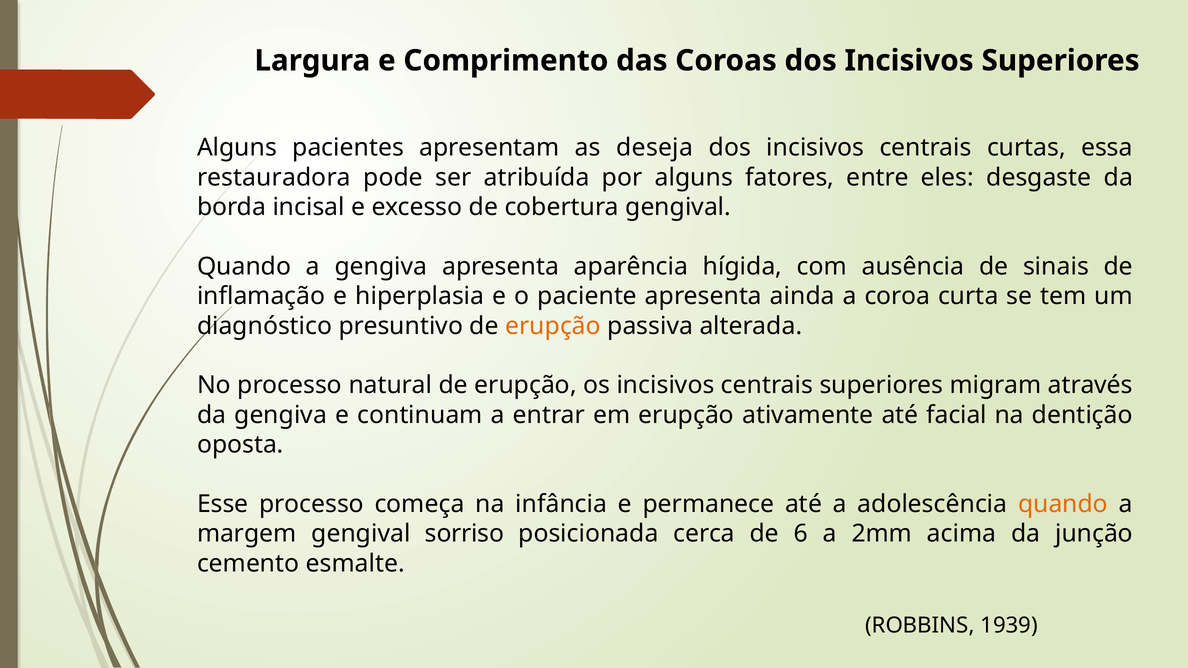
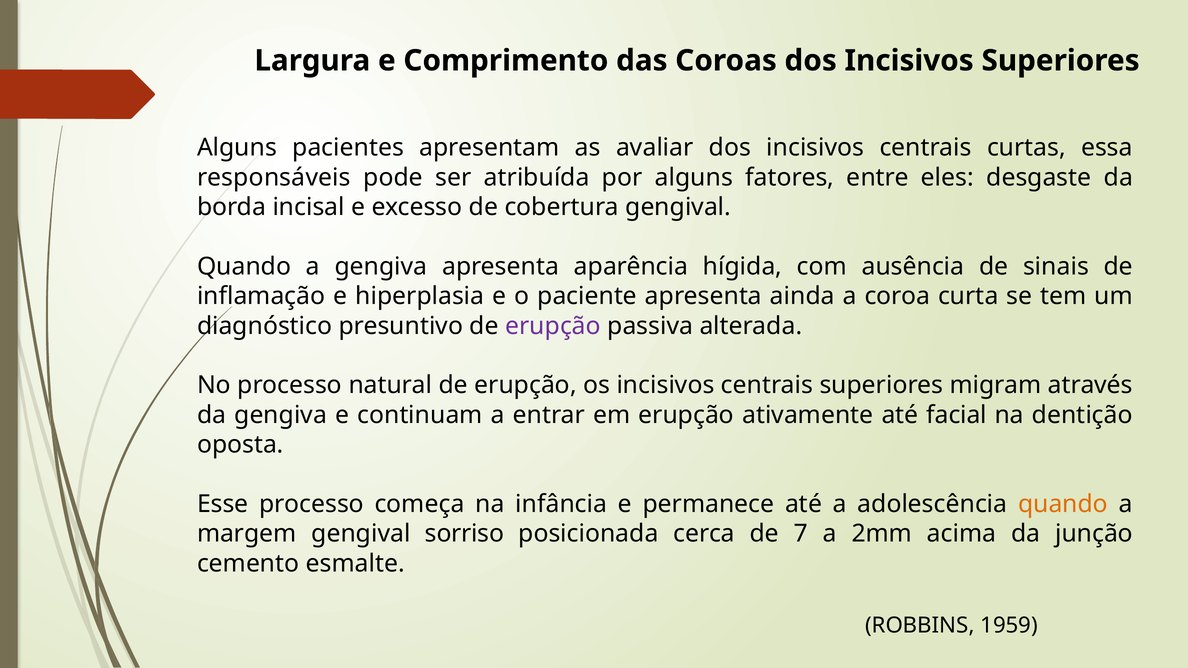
deseja: deseja -> avaliar (655, 148)
restauradora: restauradora -> responsáveis (274, 177)
erupção colour: orange -> purple (553, 326)
6: 6 -> 7 (801, 534)
1939: 1939 -> 1959 (1009, 625)
